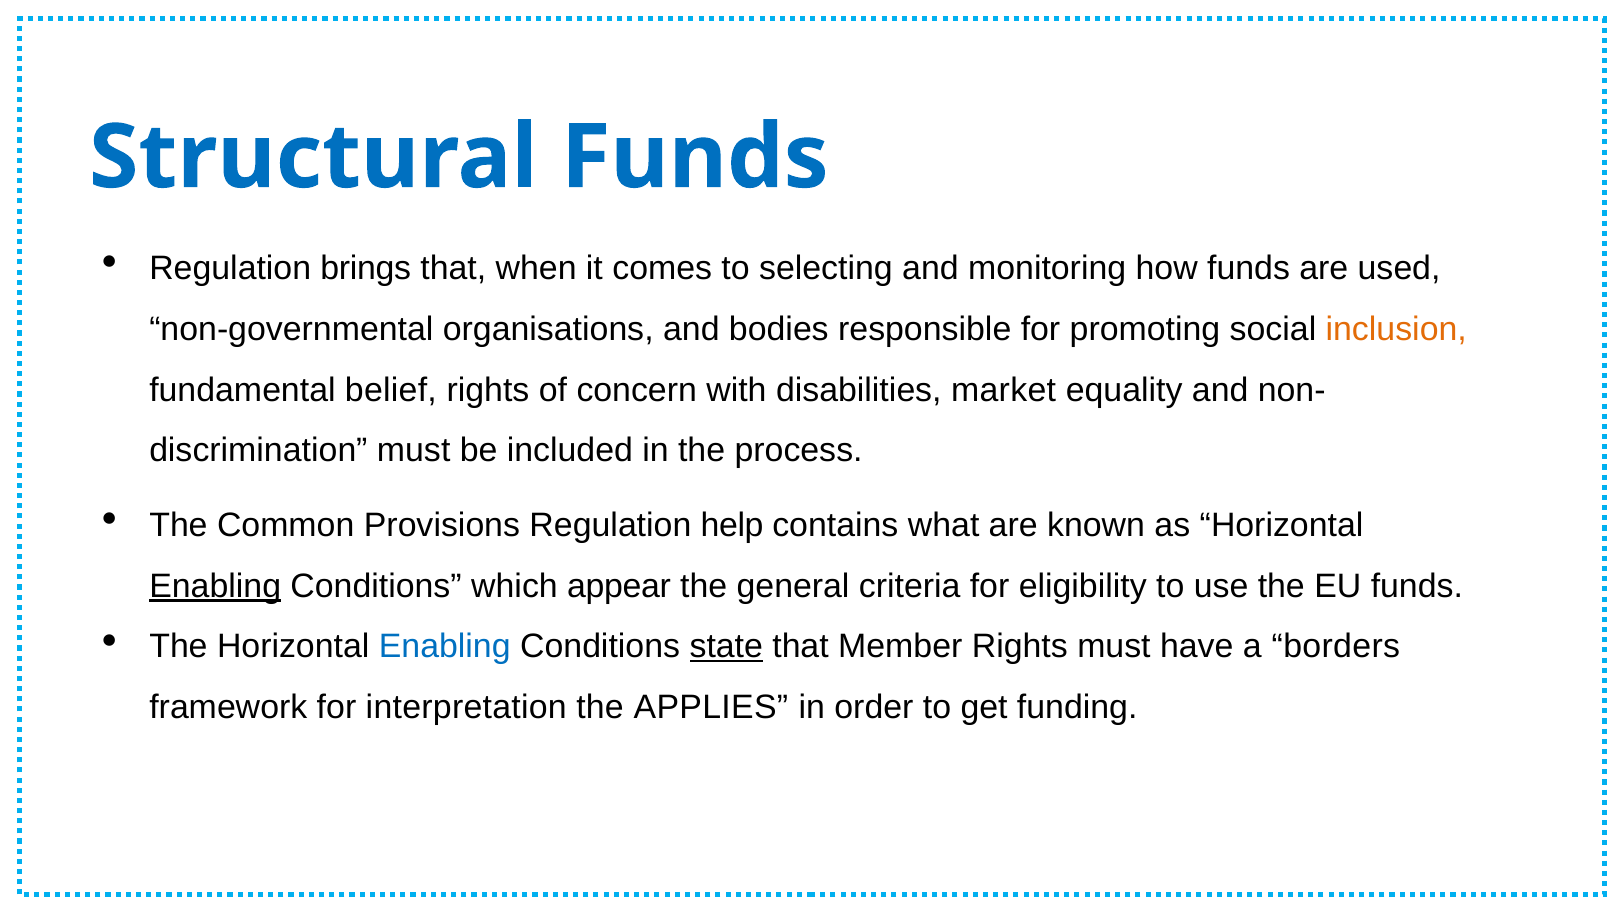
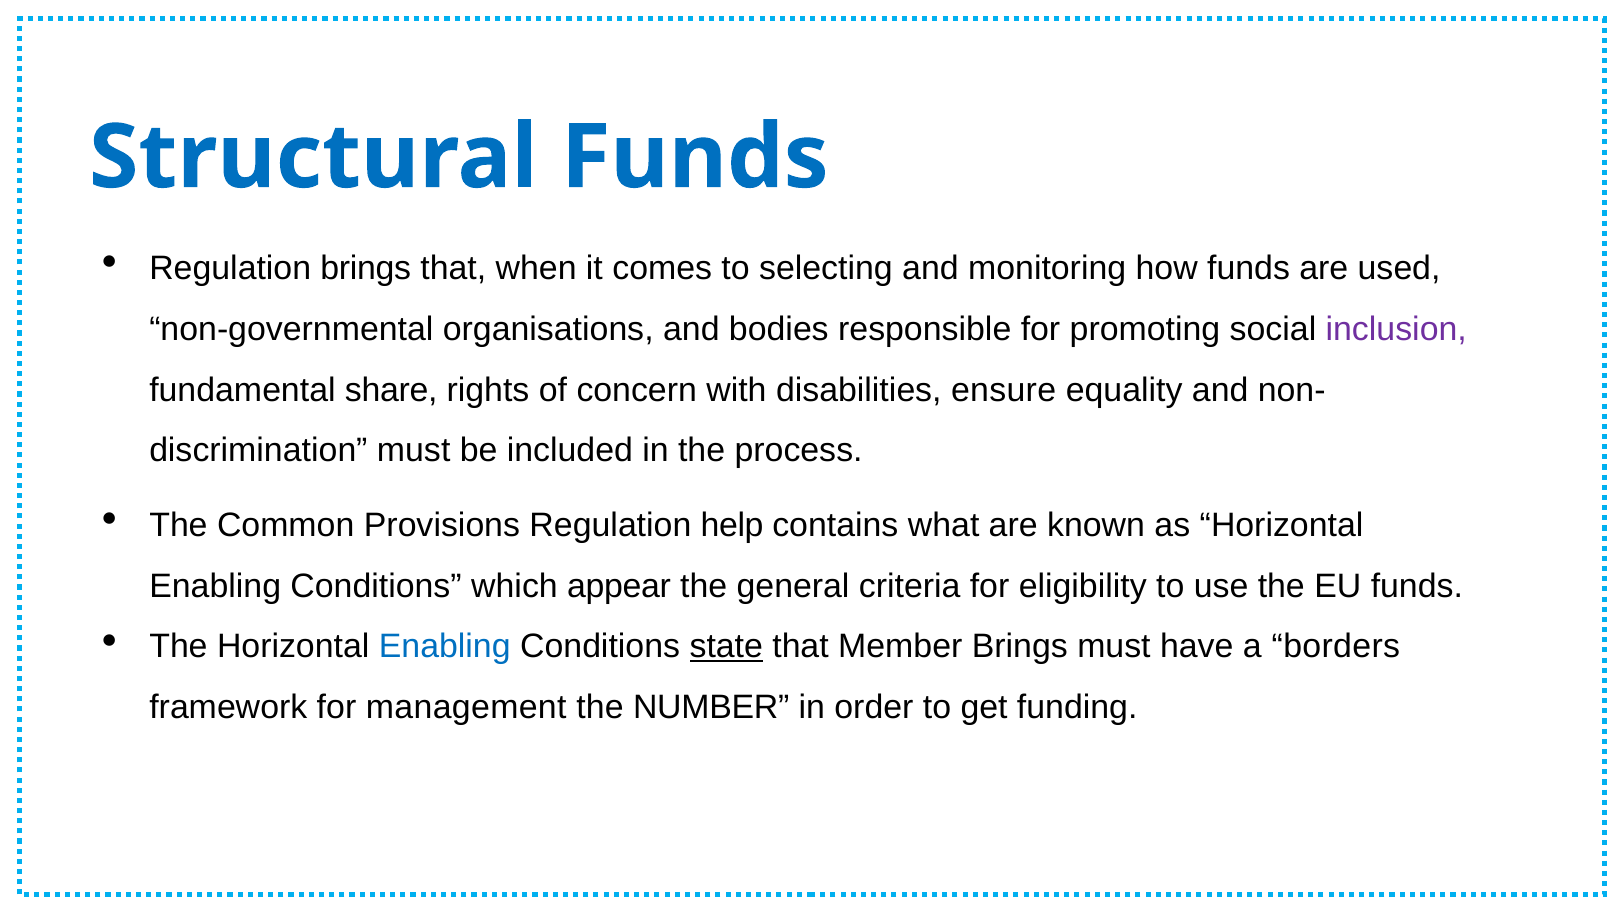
inclusion colour: orange -> purple (1396, 329)
belief: belief -> share (391, 390)
market: market -> ensure (1004, 390)
Enabling underline: present -> none (215, 586)
Member Rights: Rights -> Brings (1020, 647)
interpretation: interpretation -> management (466, 708)
APPLIES: APPLIES -> NUMBER (711, 708)
